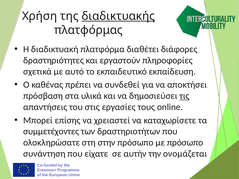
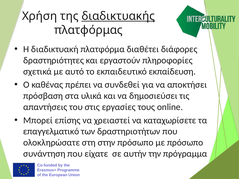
τις underline: present -> none (184, 96)
συμμετέχοντες: συμμετέχοντες -> επαγγελματικό (51, 132)
ονομάζεται: ονομάζεται -> πρόγραμμα (185, 154)
